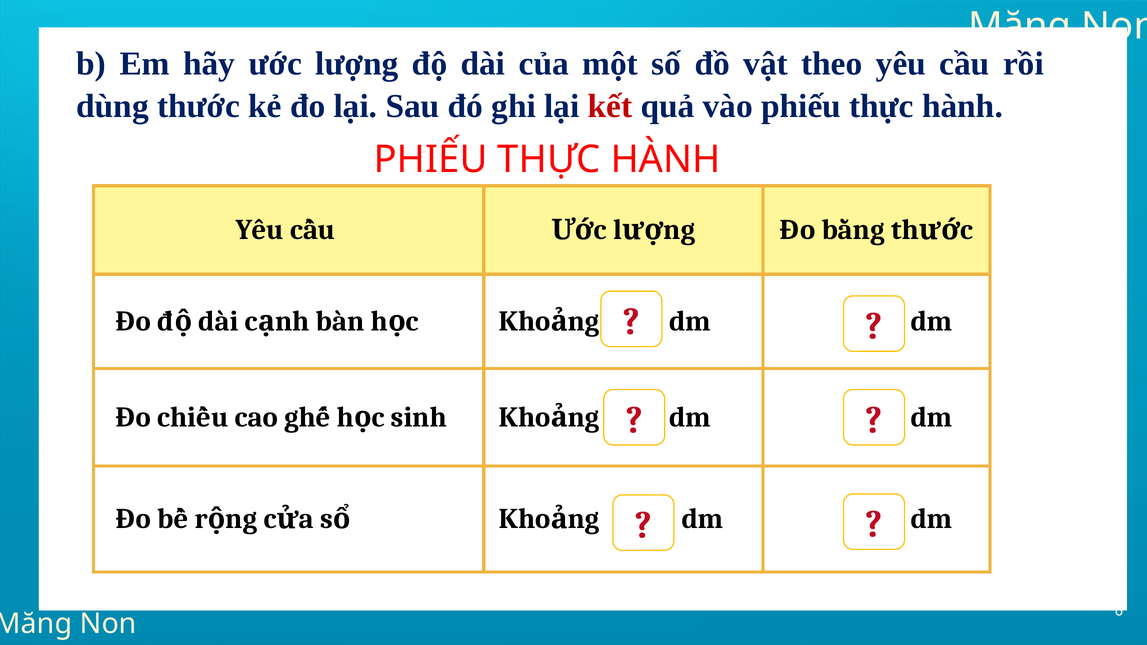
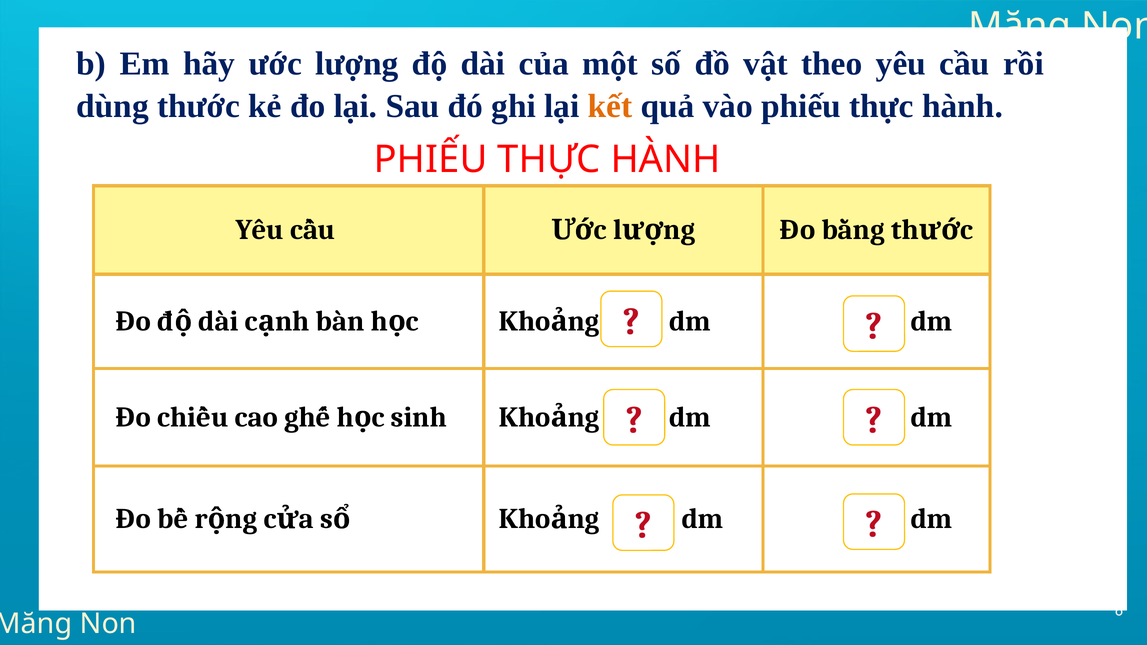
kết colour: red -> orange (610, 106)
